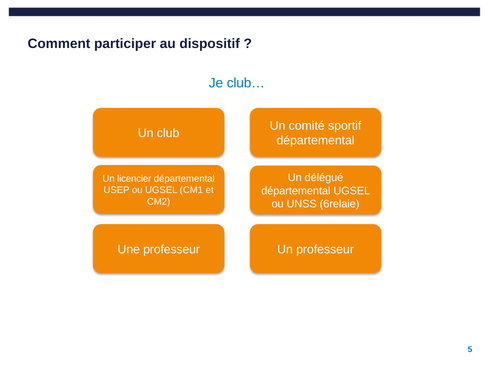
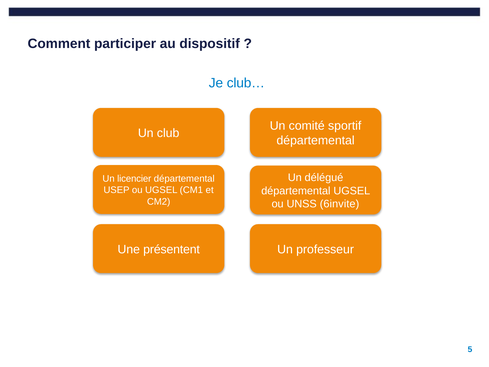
6relaie: 6relaie -> 6invite (340, 204)
Une professeur: professeur -> présentent (172, 249)
